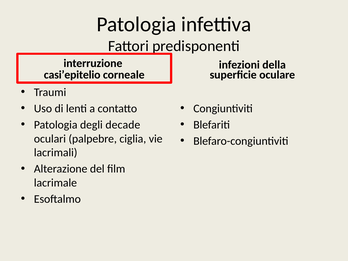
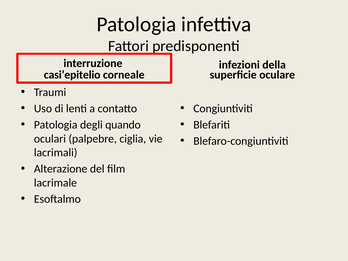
decade: decade -> quando (123, 125)
